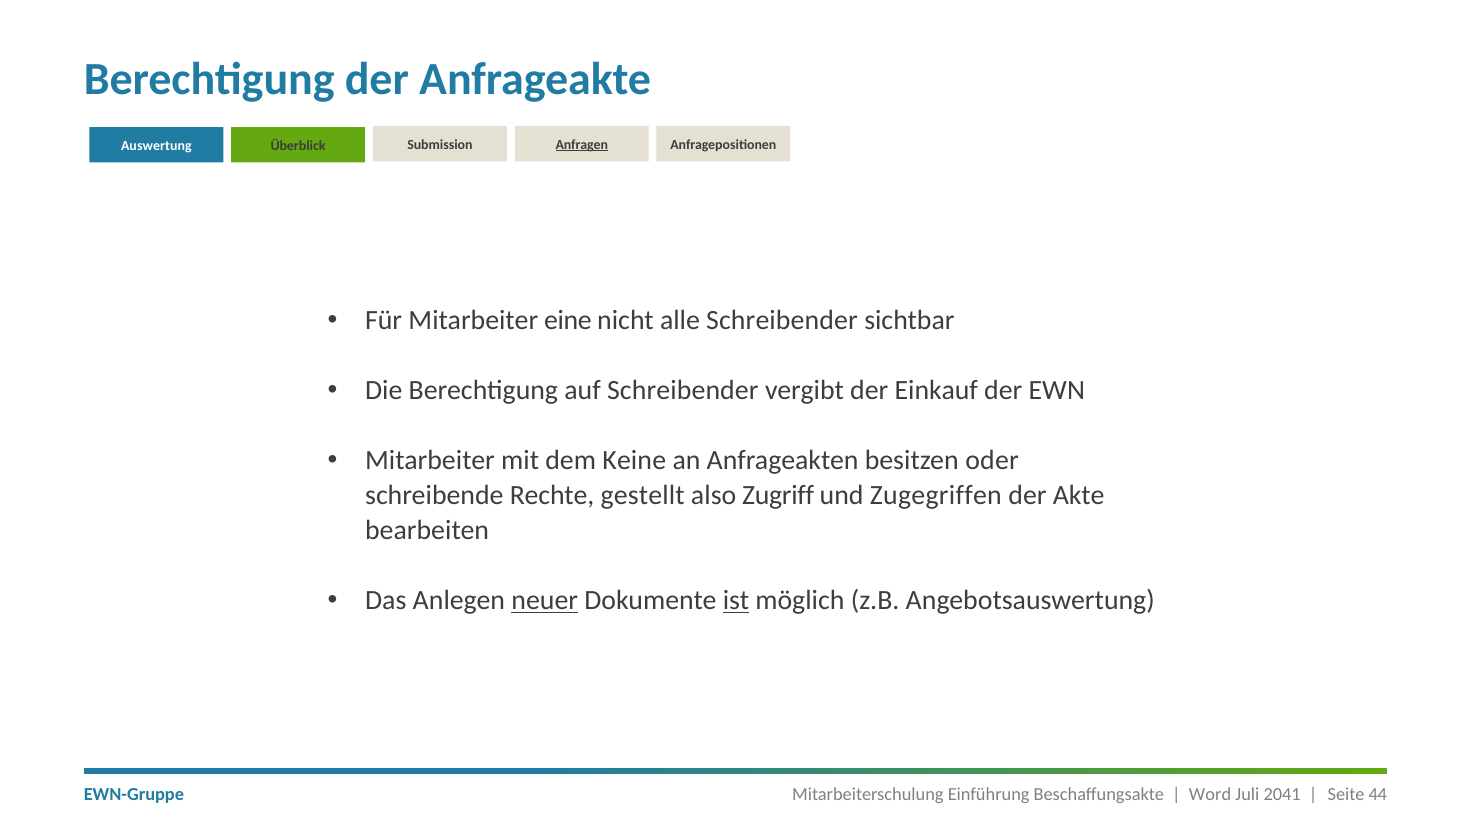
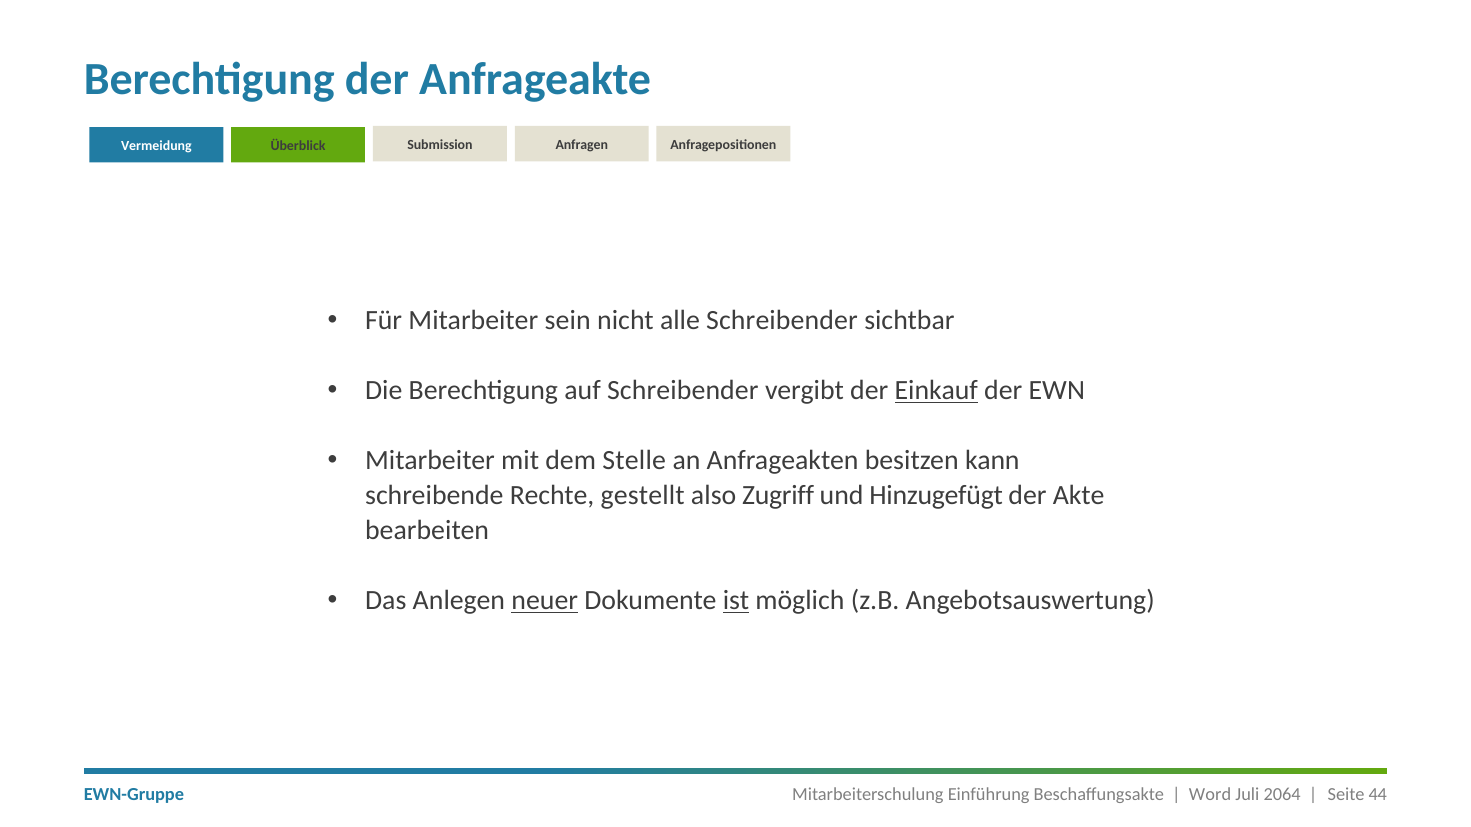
Auswertung: Auswertung -> Vermeidung (156, 146)
Anfragen underline: present -> none (582, 145)
eine: eine -> sein (568, 321)
Einkauf underline: none -> present (936, 391)
Keine: Keine -> Stelle (634, 461)
oder: oder -> kann (992, 461)
Zugegriffen: Zugegriffen -> Hinzugefügt (936, 496)
2041: 2041 -> 2064 (1282, 795)
